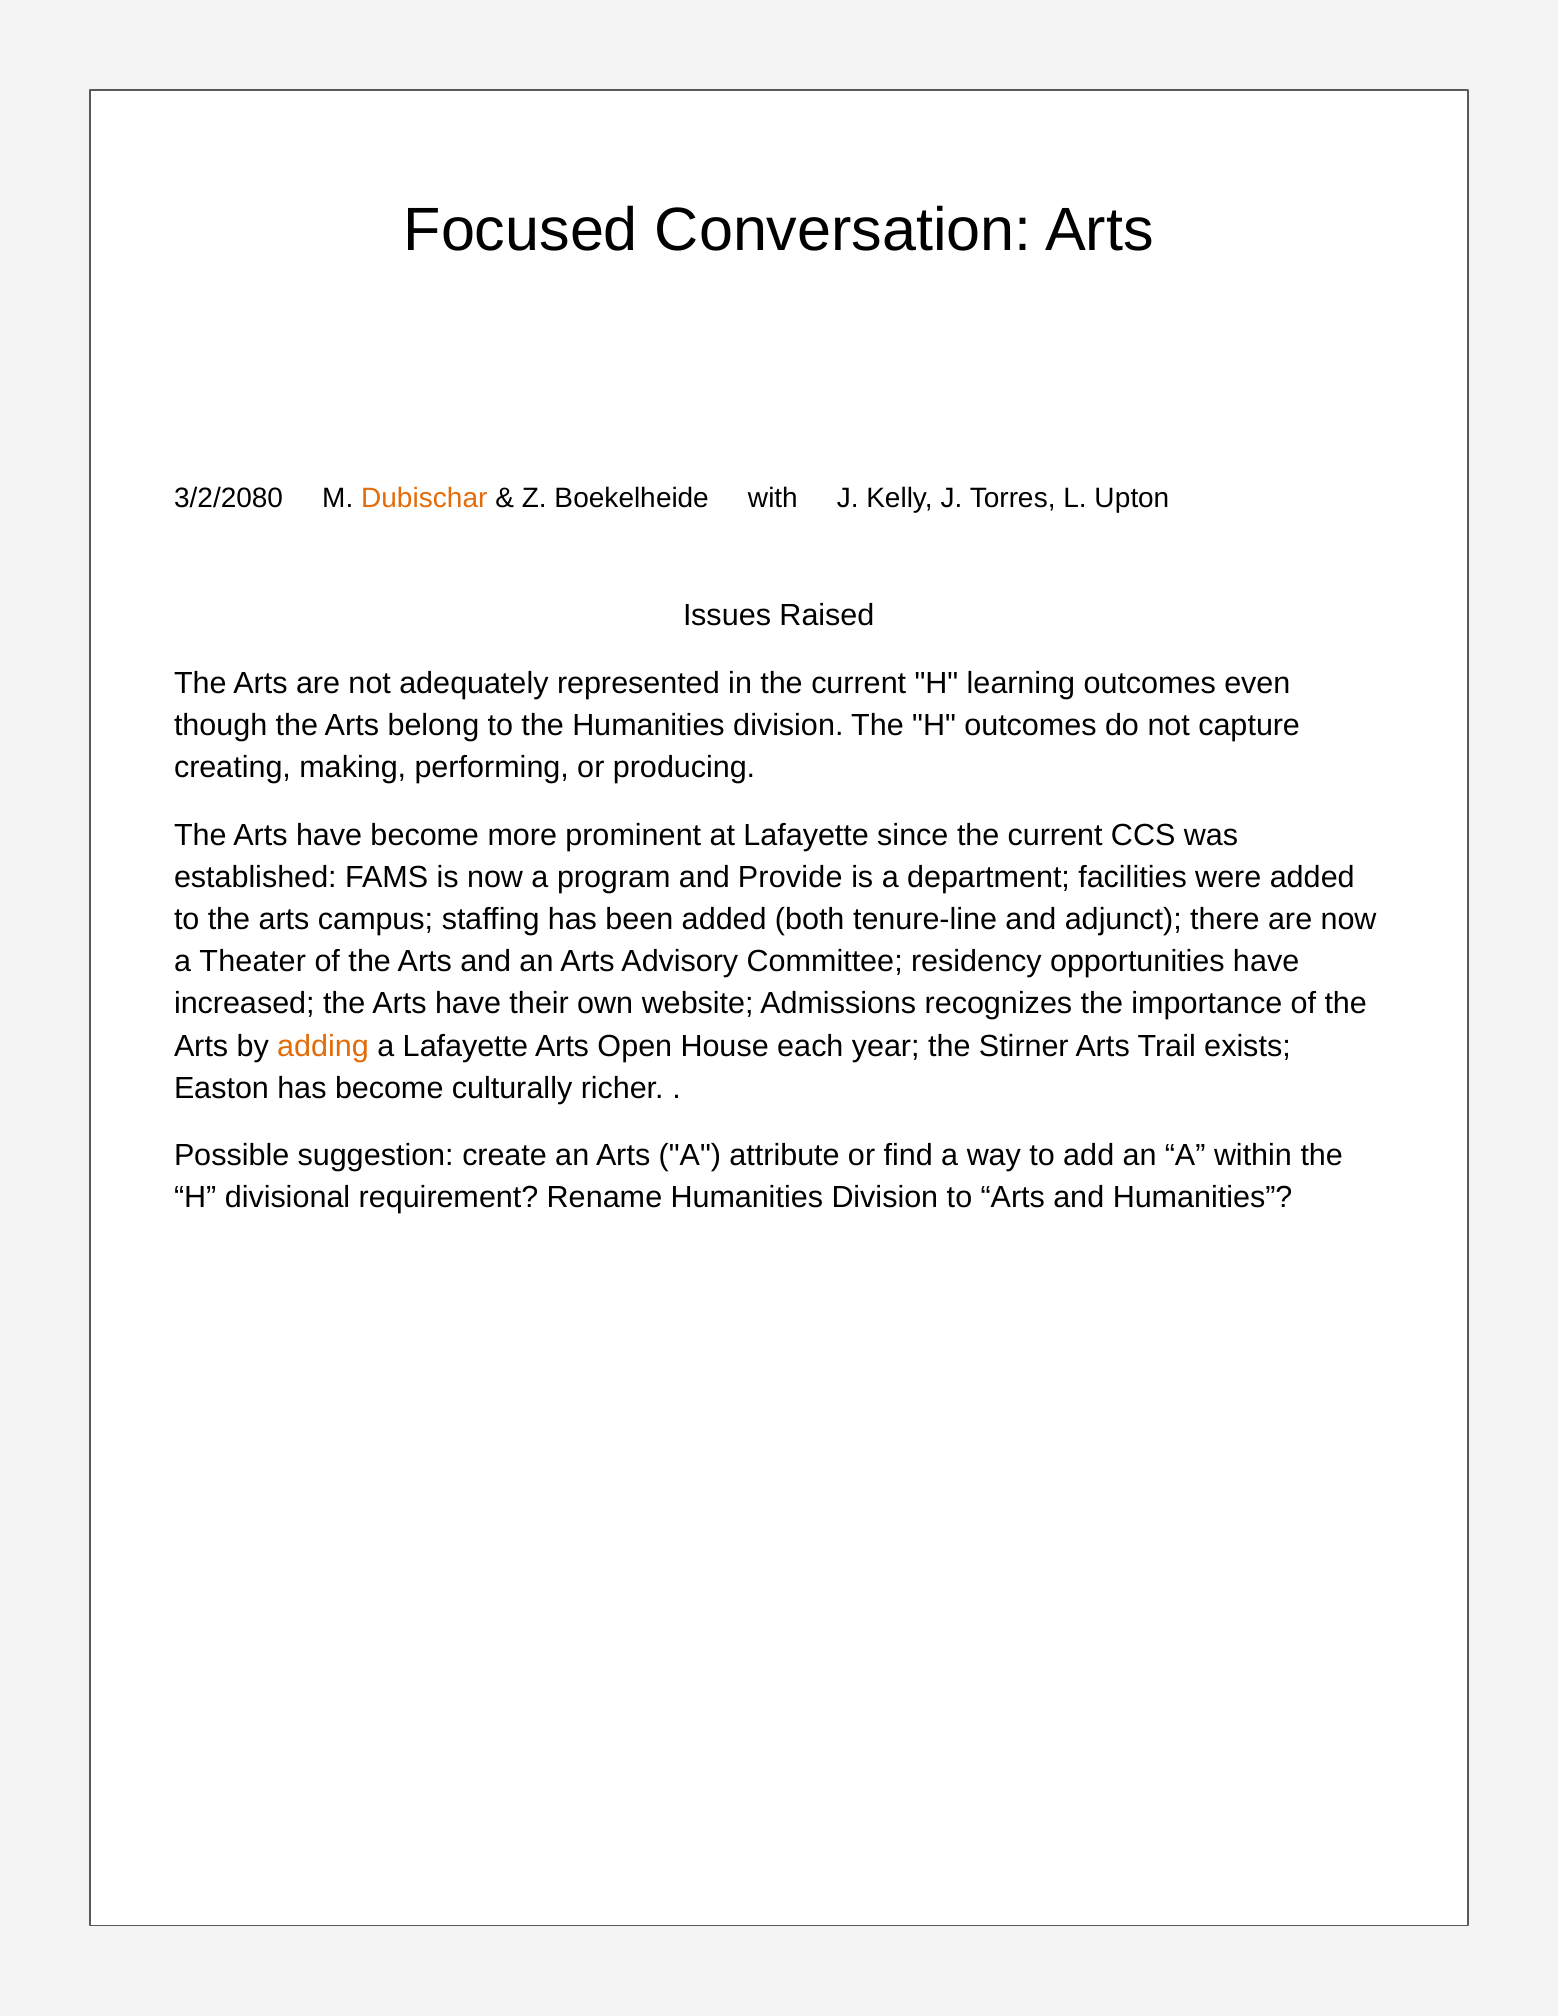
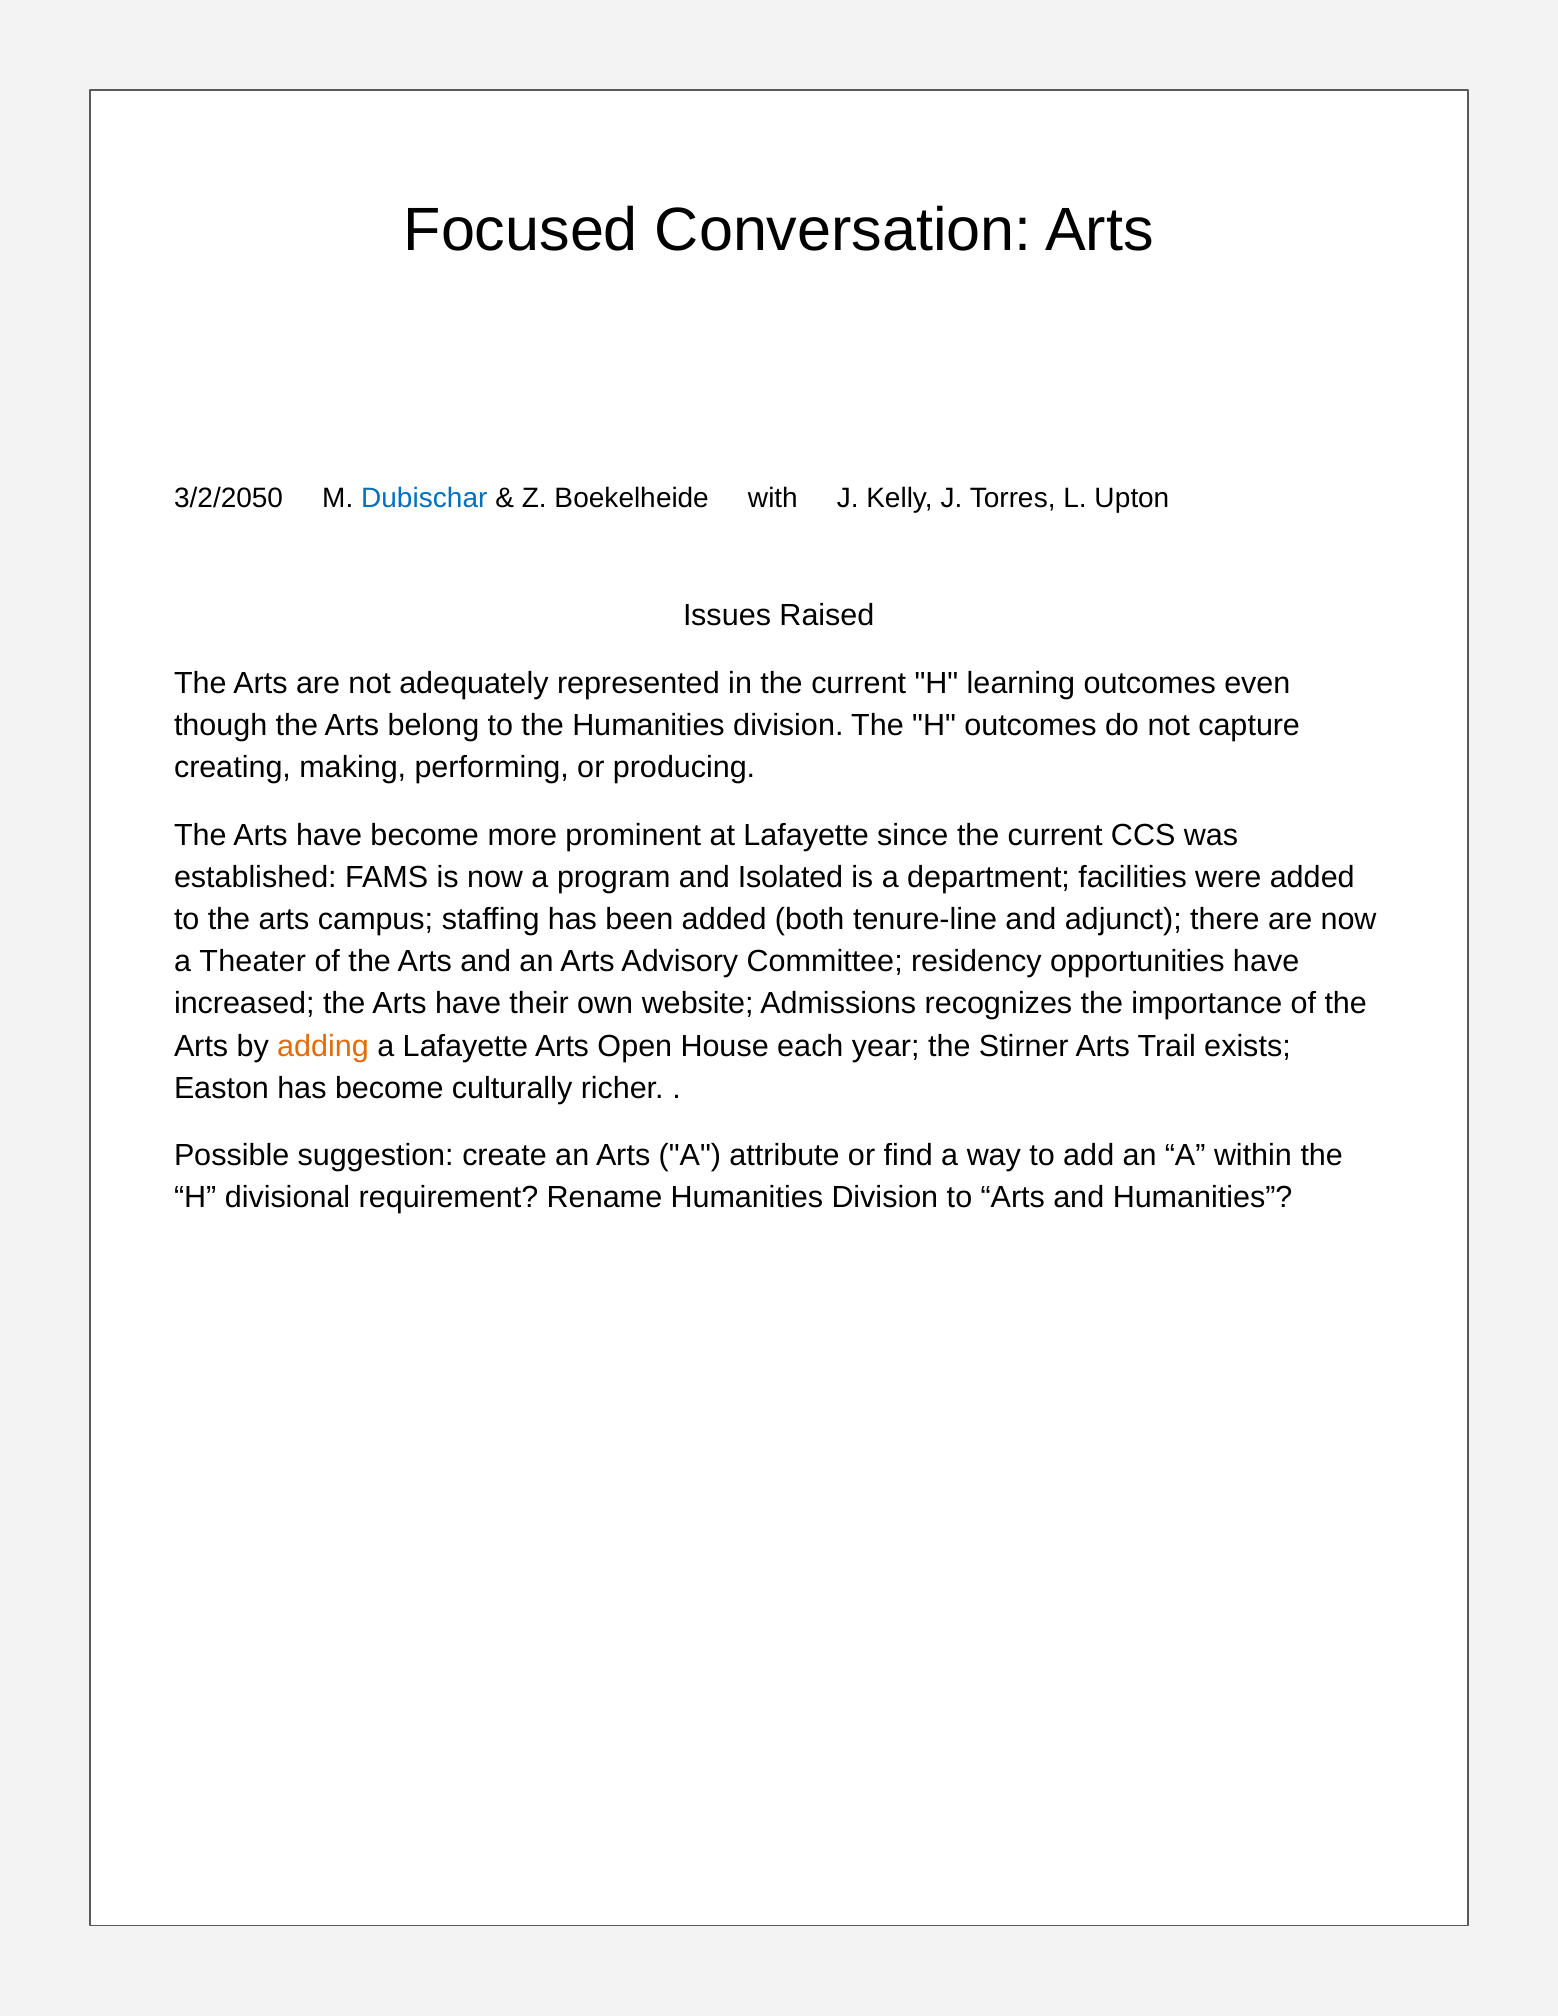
3/2/2080: 3/2/2080 -> 3/2/2050 (229, 498)
Dubischar colour: orange -> blue (424, 498)
Provide: Provide -> Isolated (790, 878)
